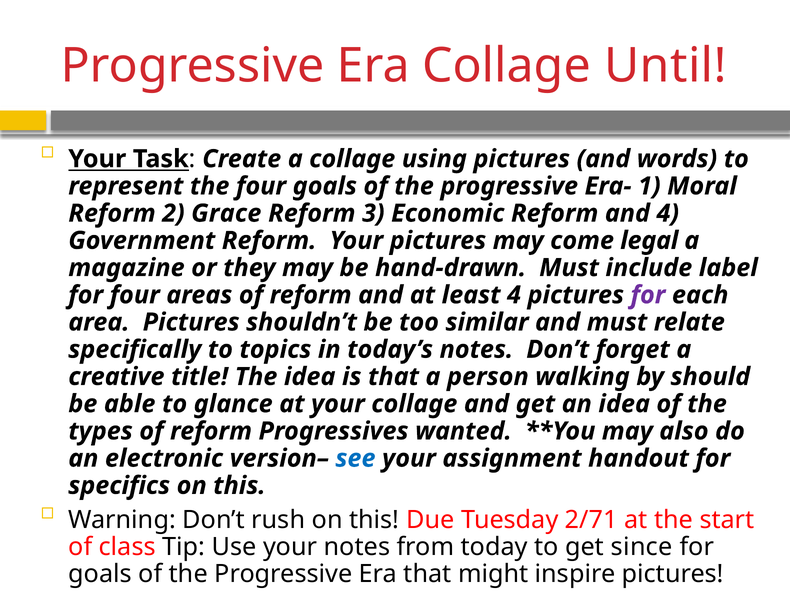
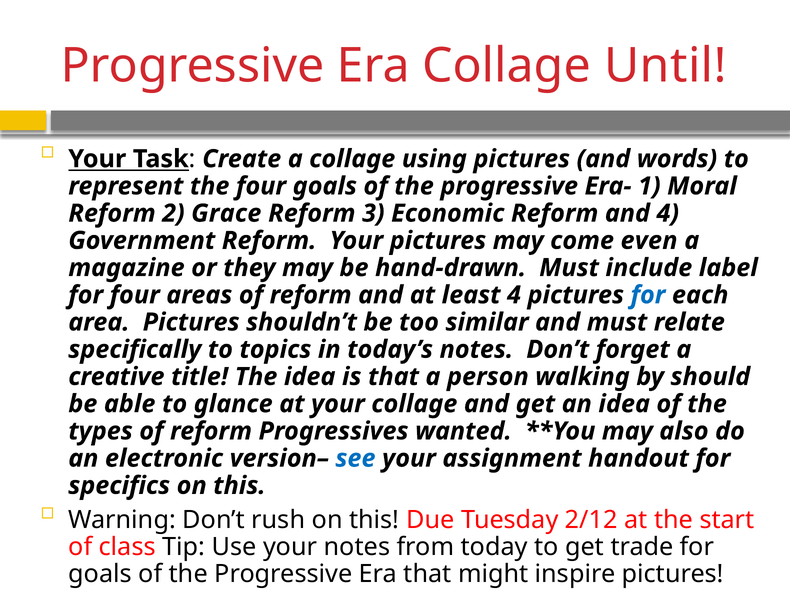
legal: legal -> even (649, 241)
for colour: purple -> blue (648, 295)
2/71: 2/71 -> 2/12 (591, 520)
since: since -> trade (642, 547)
